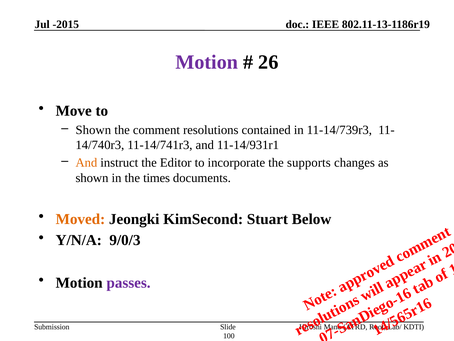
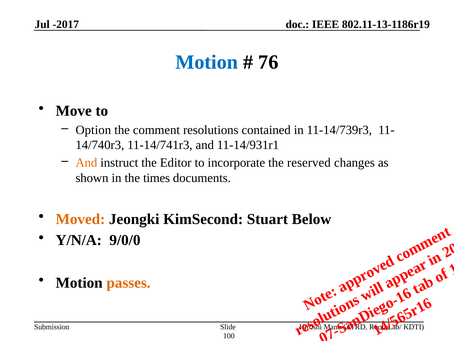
-2015: -2015 -> -2017 (66, 24)
Motion colour: purple -> blue (207, 62)
26: 26 -> 76 (268, 62)
Shown: Shown -> Option (93, 130)
supports: supports -> reserved (309, 163)
9/0/3: 9/0/3 -> 9/0/0 (125, 240)
passes colour: purple -> orange (129, 282)
